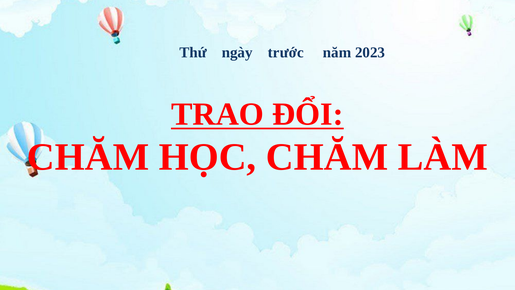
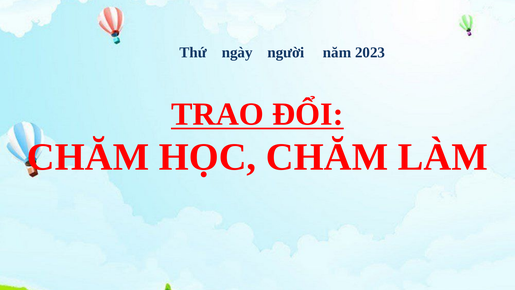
trước: trước -> người (286, 52)
